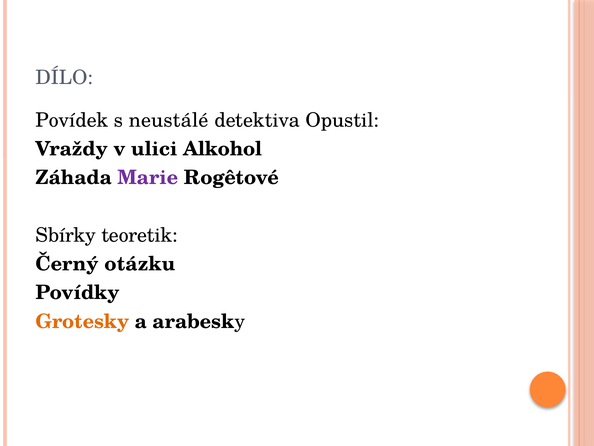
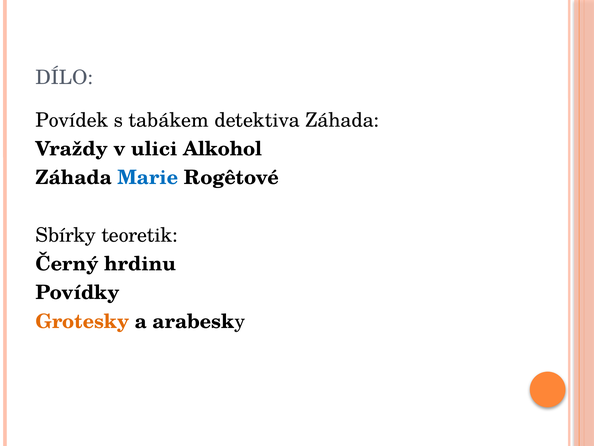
neustálé: neustálé -> tabákem (169, 120)
detektiva Opustil: Opustil -> Záhada (342, 120)
Marie colour: purple -> blue (148, 178)
otázku: otázku -> hrdinu (140, 264)
